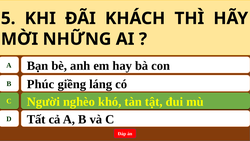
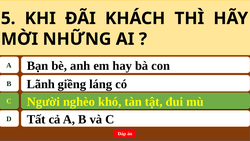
Phúc: Phúc -> Lãnh (41, 84)
